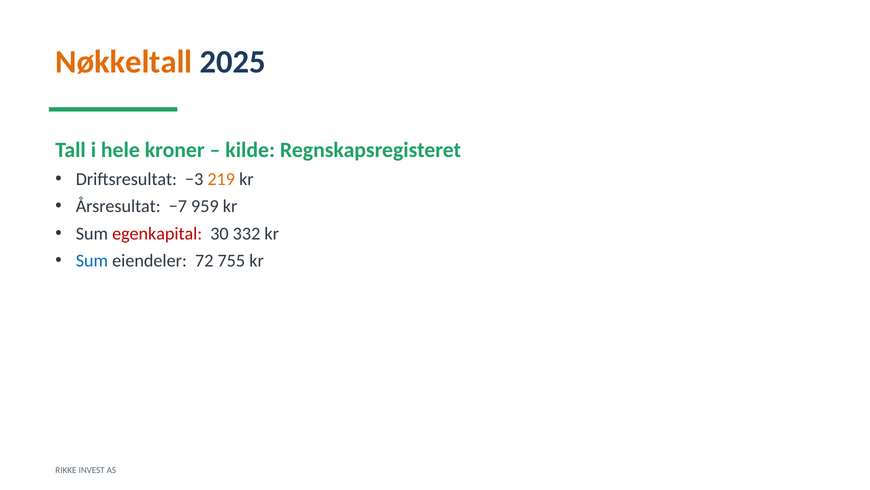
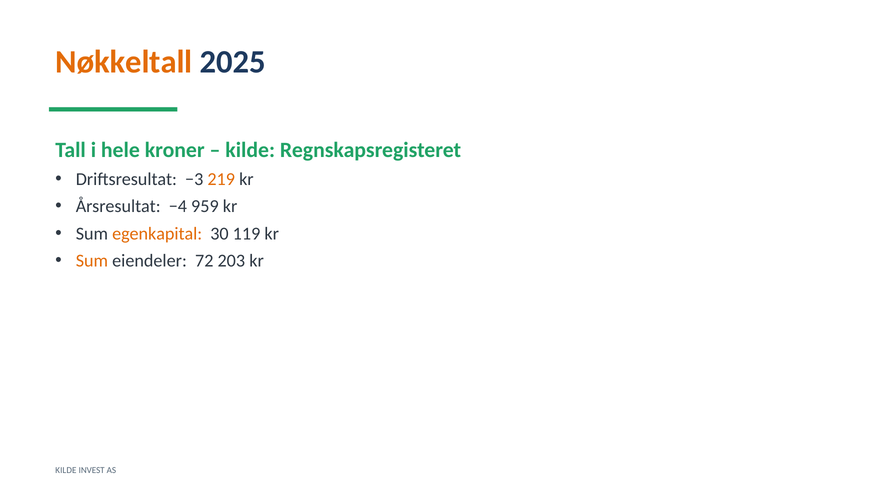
−7: −7 -> −4 (178, 206)
egenkapital colour: red -> orange (157, 233)
332: 332 -> 119 (247, 233)
Sum colour: blue -> orange (92, 261)
755: 755 -> 203 (231, 261)
RIKKE: RIKKE -> KILDE (66, 470)
